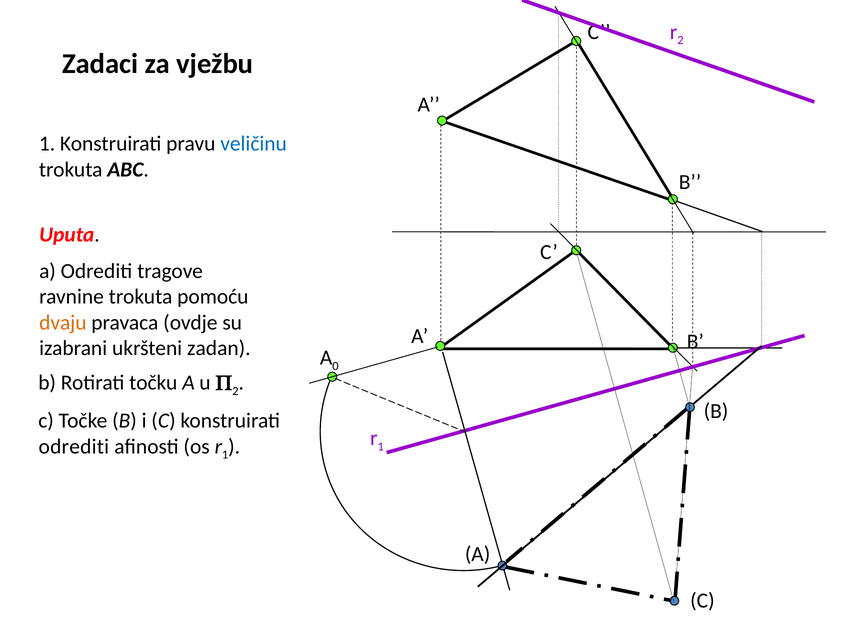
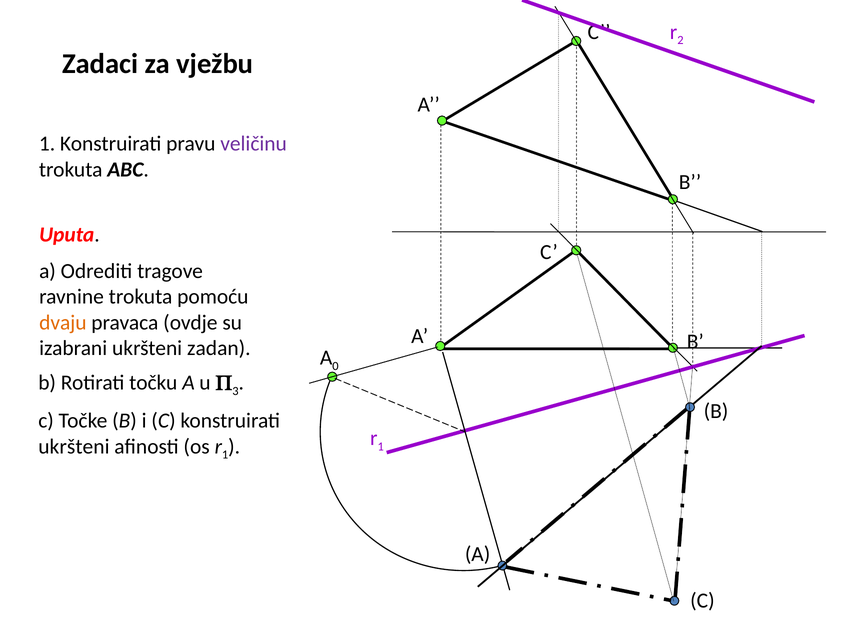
veličinu colour: blue -> purple (254, 144)
2: 2 -> 3 (235, 391)
odrediti: odrediti -> ukršteni (74, 447)
